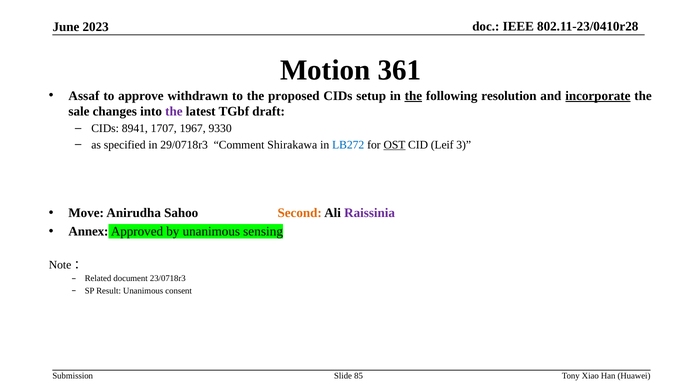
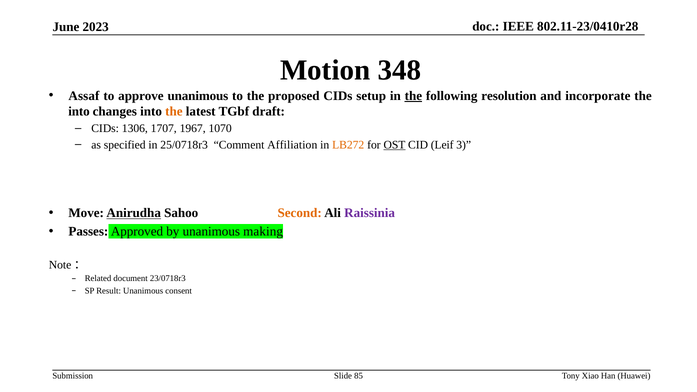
361: 361 -> 348 (399, 70)
approve withdrawn: withdrawn -> unanimous (198, 96)
incorporate underline: present -> none (598, 96)
sale: sale -> into (79, 112)
the colour: purple -> orange (174, 112)
8941: 8941 -> 1306 (135, 129)
9330: 9330 -> 1070 (220, 129)
29/0718r3: 29/0718r3 -> 25/0718r3 (184, 145)
Shirakawa: Shirakawa -> Affiliation (292, 145)
LB272 colour: blue -> orange (348, 145)
Anirudha underline: none -> present (134, 213)
Annex: Annex -> Passes (88, 231)
sensing: sensing -> making (263, 231)
